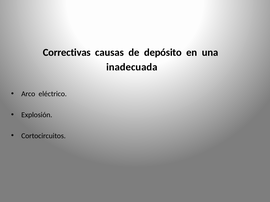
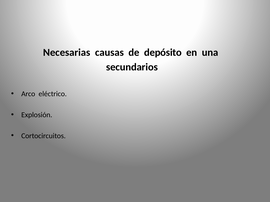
Correctivas: Correctivas -> Necesarias (67, 53)
inadecuada: inadecuada -> secundarios (132, 67)
